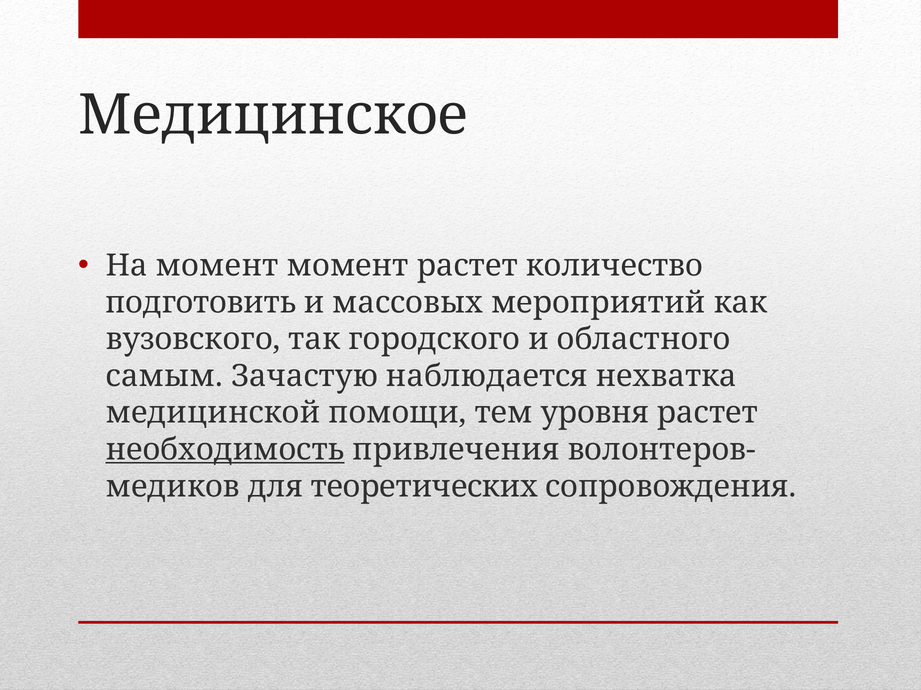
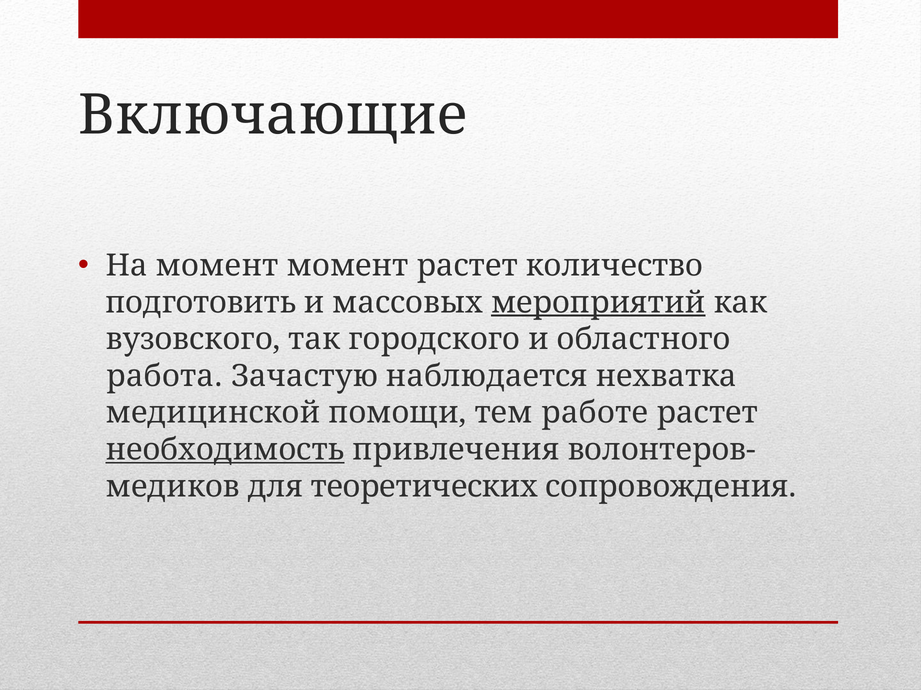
Медицинское: Медицинское -> Включающие (273, 115)
мероприятий underline: none -> present (598, 303)
самым: самым -> работа (164, 376)
уровня: уровня -> работе (595, 413)
